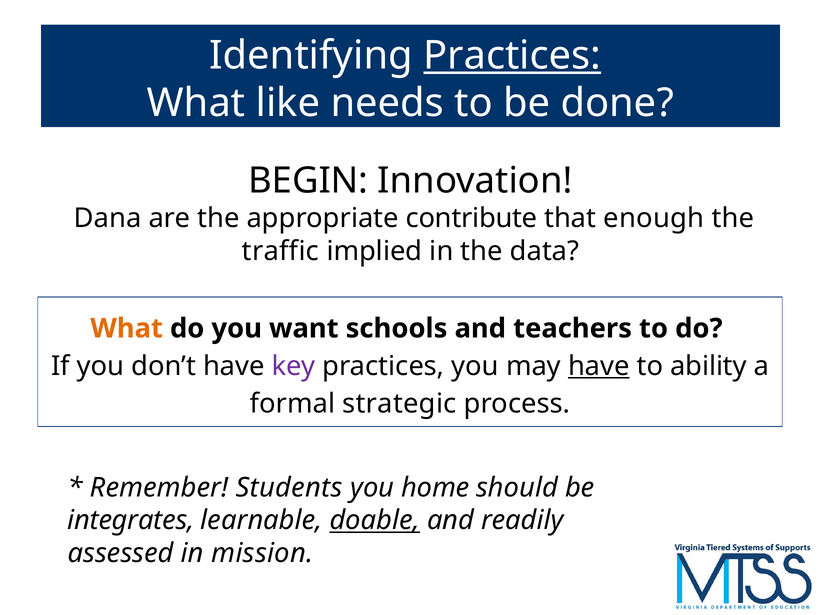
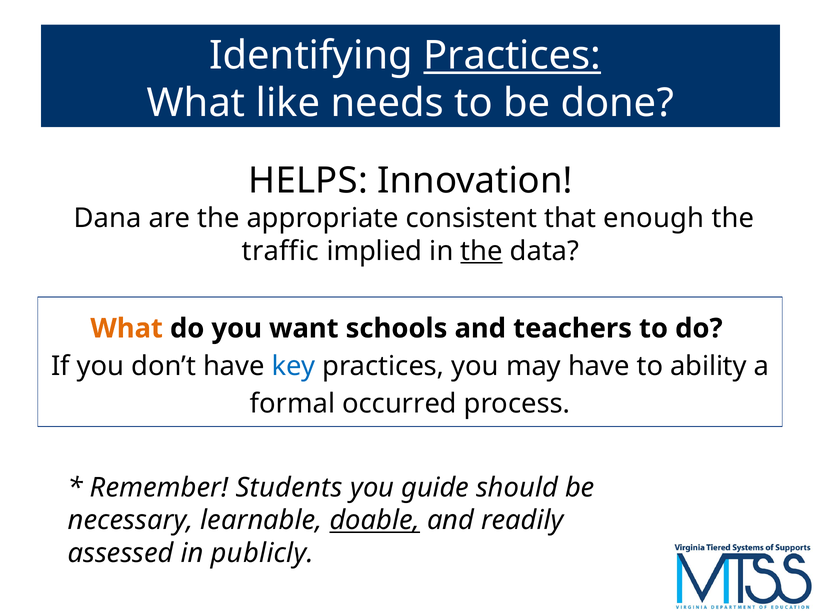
BEGIN: BEGIN -> HELPS (308, 181)
contribute: contribute -> consistent (471, 218)
the underline: none -> present (482, 251)
key colour: purple -> blue (294, 367)
have underline: present -> none (599, 367)
strategic: strategic -> occurred (400, 404)
home: home -> guide (435, 488)
integrates: integrates -> necessary (131, 521)
mission: mission -> publicly (262, 554)
